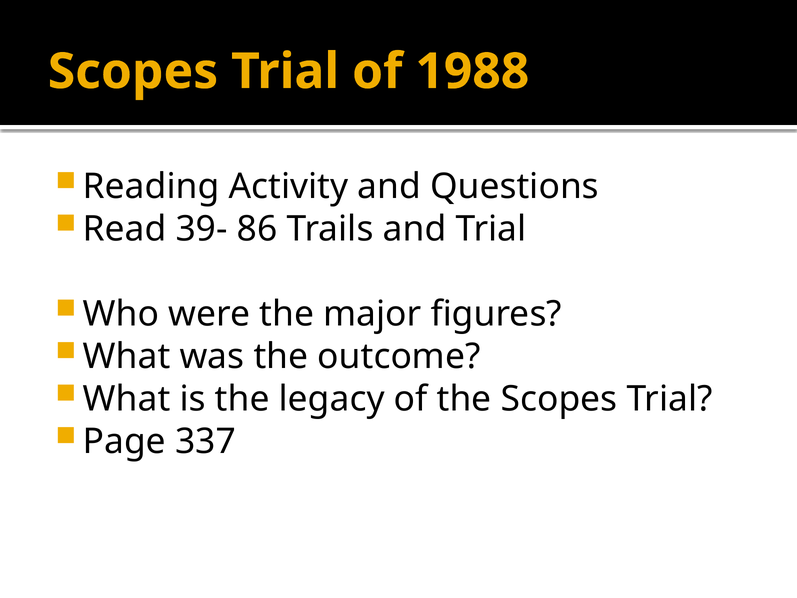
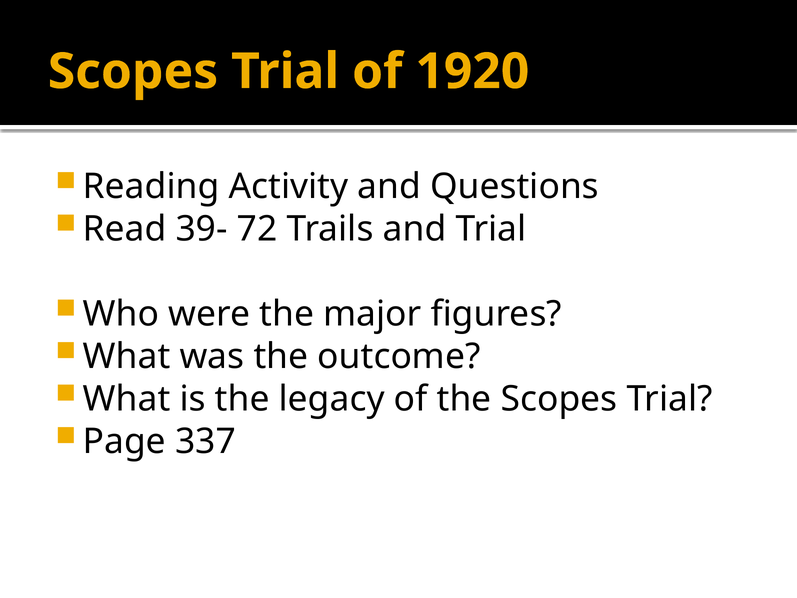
1988: 1988 -> 1920 (472, 72)
86: 86 -> 72 (257, 229)
